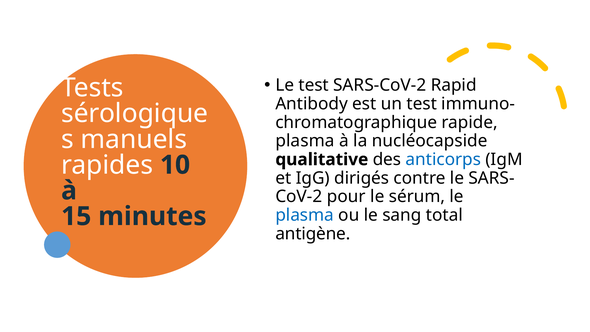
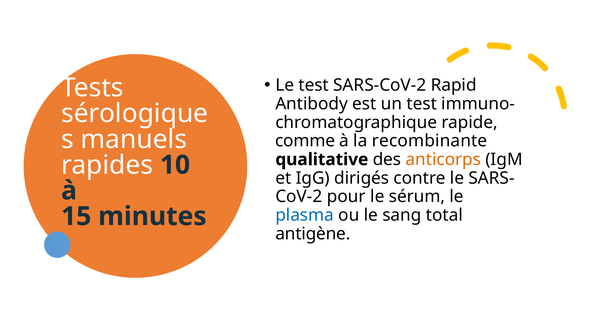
plasma: plasma -> comme (305, 141)
nucléocapside: nucléocapside -> recombinante (430, 141)
anticorps colour: blue -> orange (443, 159)
